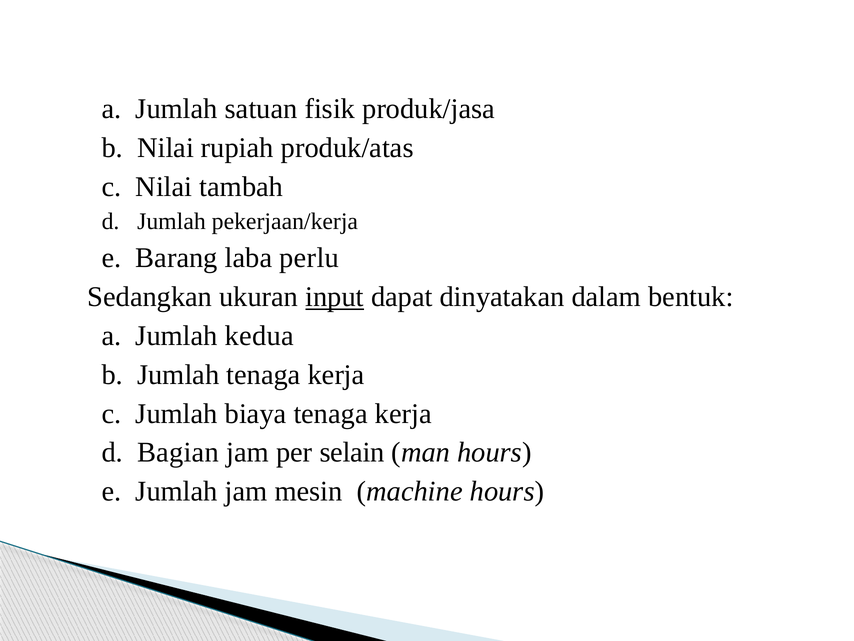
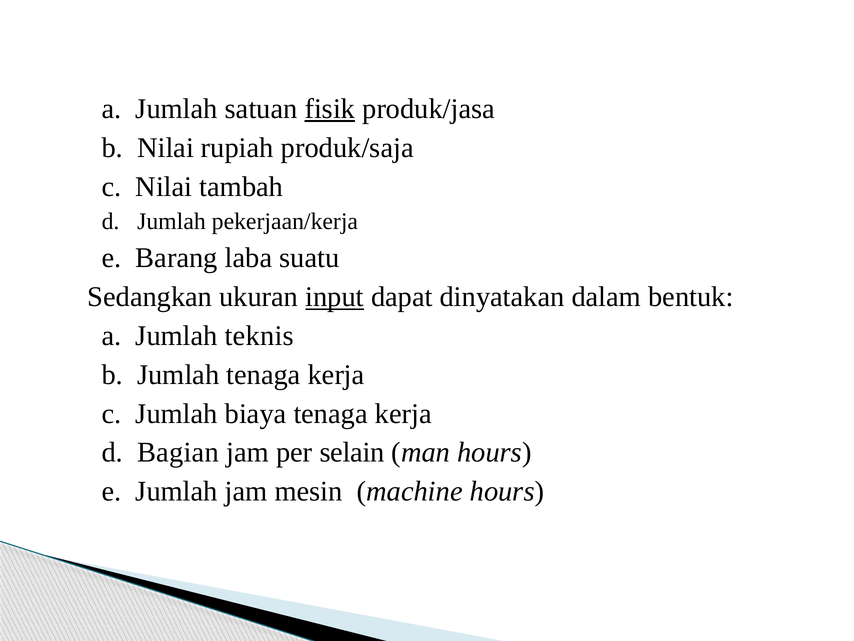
fisik underline: none -> present (330, 109)
produk/atas: produk/atas -> produk/saja (347, 148)
perlu: perlu -> suatu (309, 258)
kedua: kedua -> teknis (259, 336)
